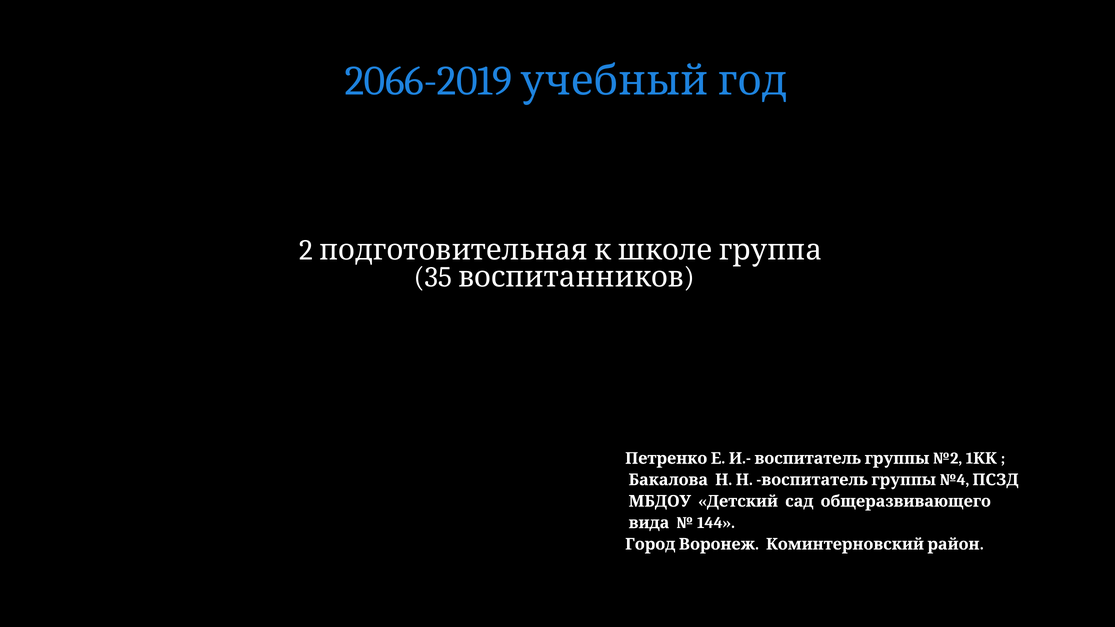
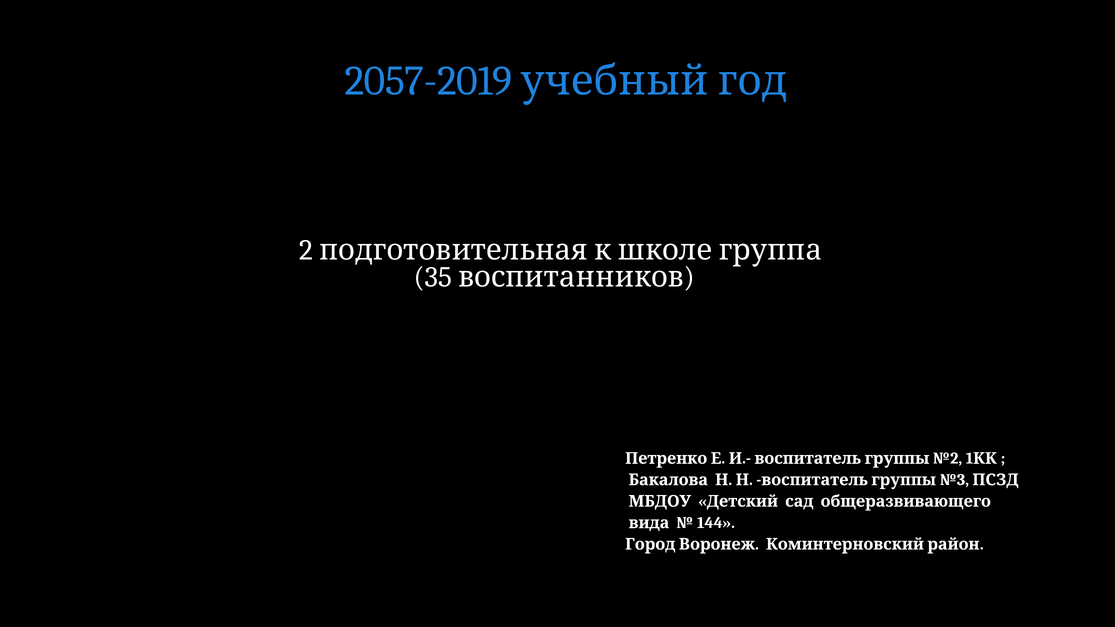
2066-2019: 2066-2019 -> 2057-2019 (428, 81)
№4: №4 -> №3 (954, 480)
